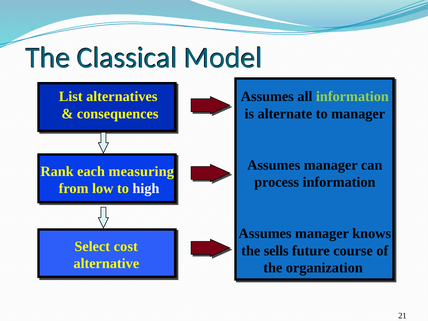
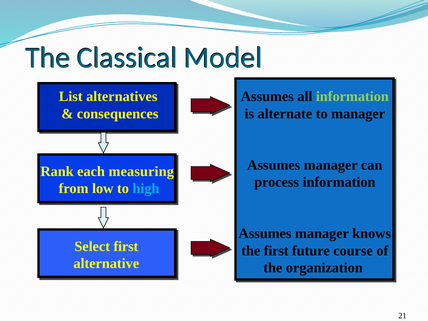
high colour: white -> light blue (146, 189)
Select cost: cost -> first (126, 246)
the sells: sells -> first (276, 251)
